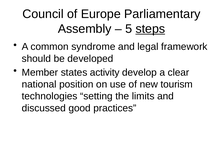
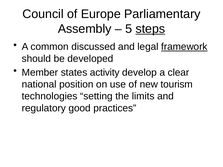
syndrome: syndrome -> discussed (93, 47)
framework underline: none -> present (184, 47)
discussed: discussed -> regulatory (44, 108)
